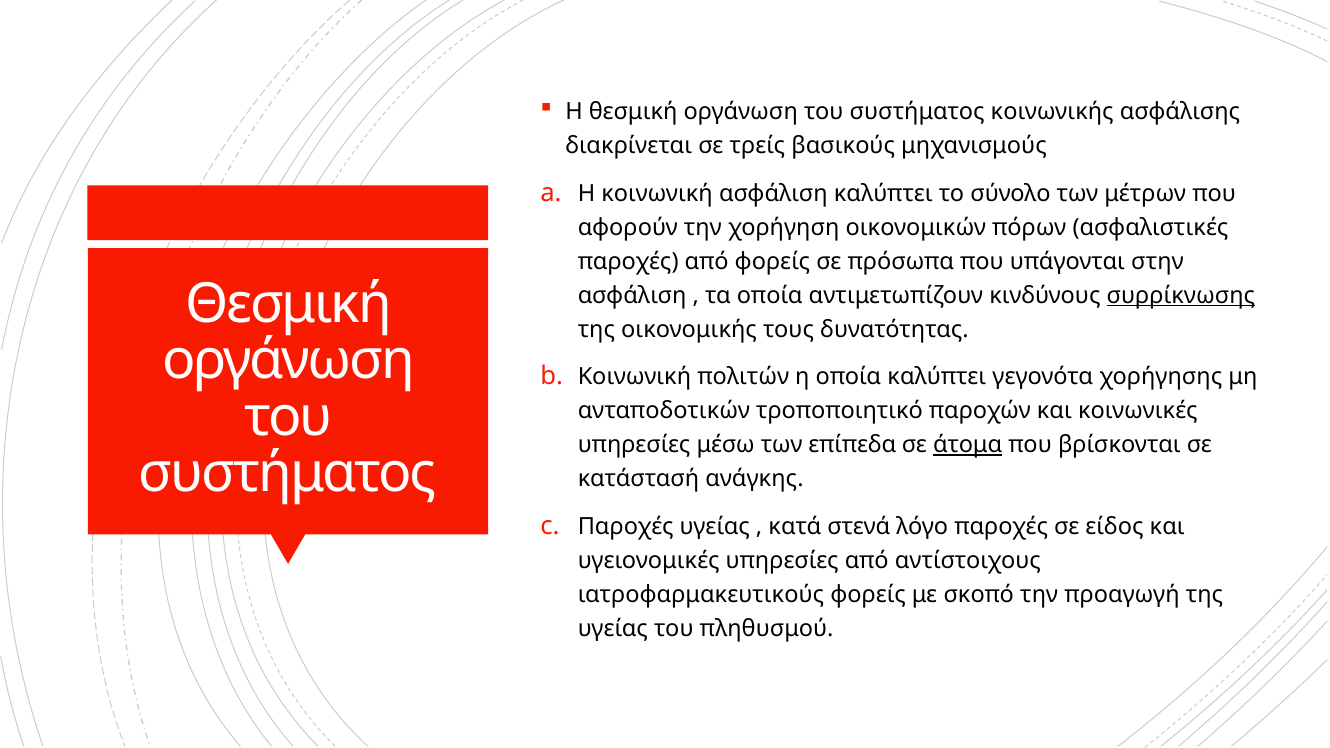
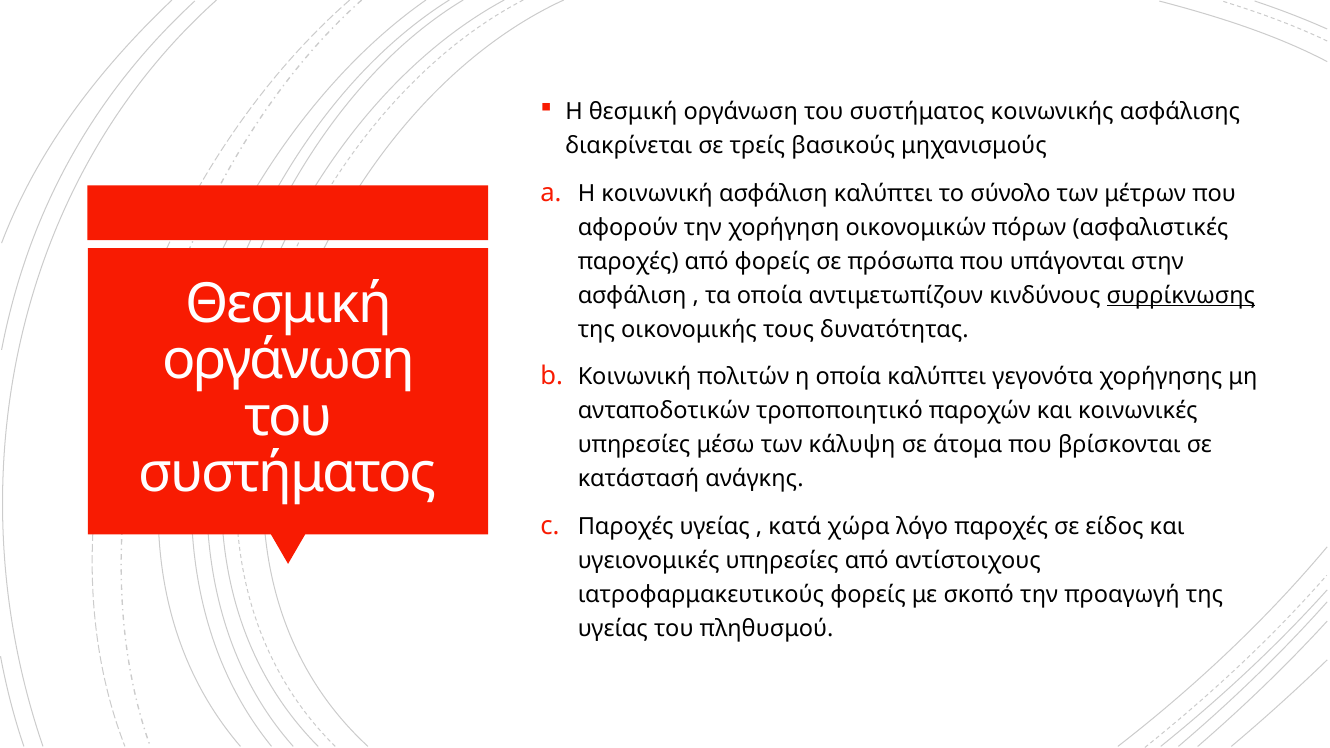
επίπεδα: επίπεδα -> κάλυψη (852, 445)
άτομα underline: present -> none (968, 445)
στενά: στενά -> χώρα (859, 527)
